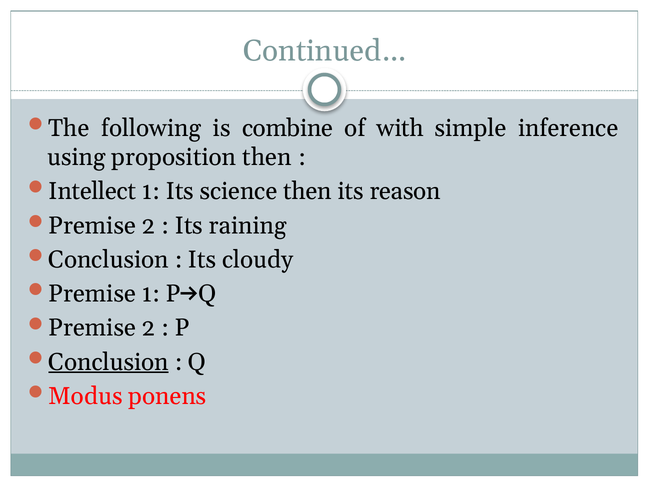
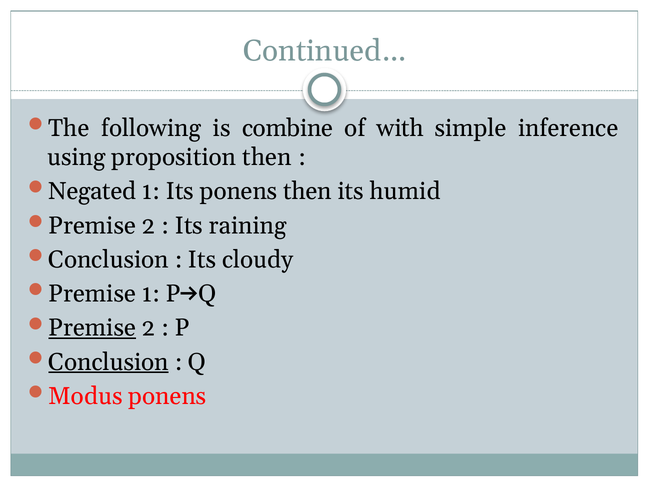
Intellect: Intellect -> Negated (92, 191)
Its science: science -> ponens (239, 191)
reason: reason -> humid (405, 191)
Premise underline: none -> present (92, 328)
